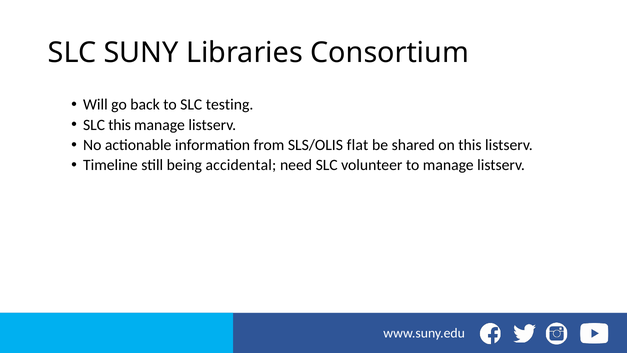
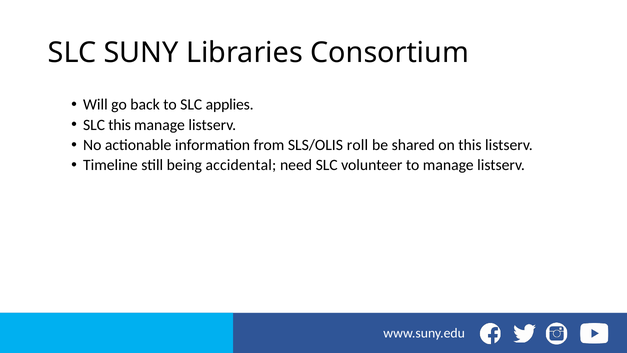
testing: testing -> applies (230, 105)
flat: flat -> roll (357, 145)
